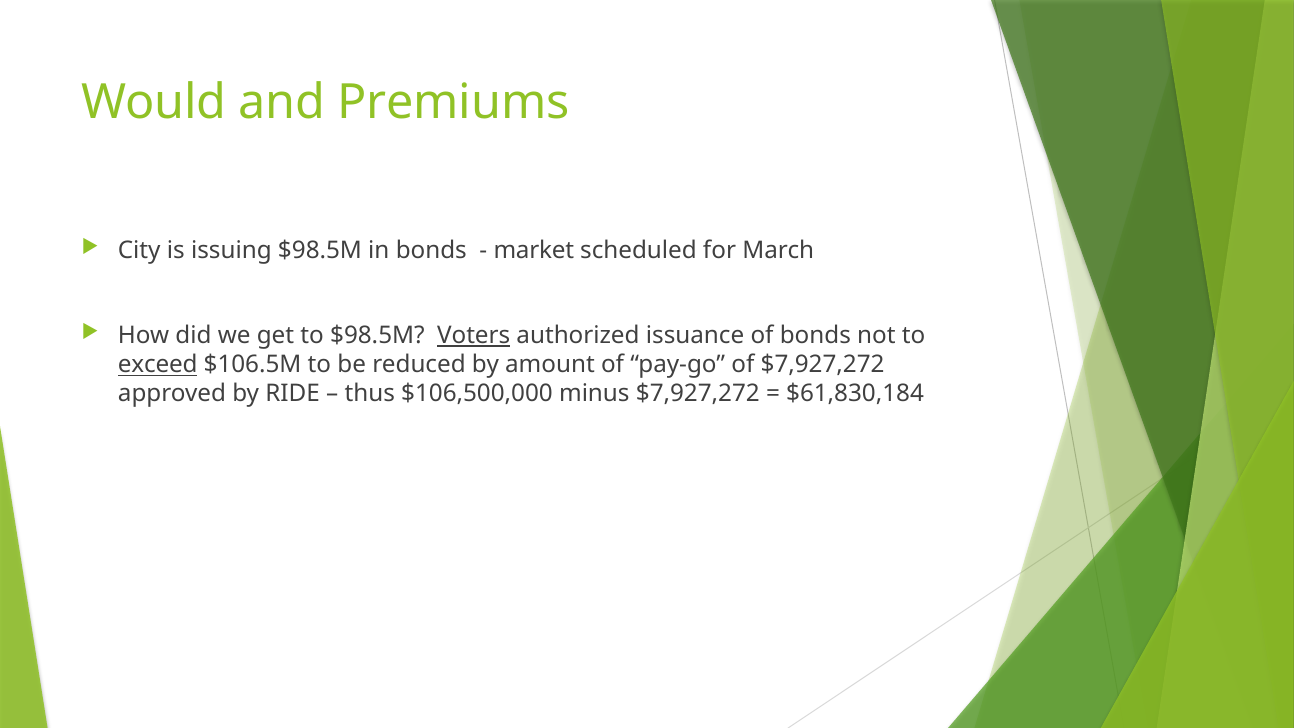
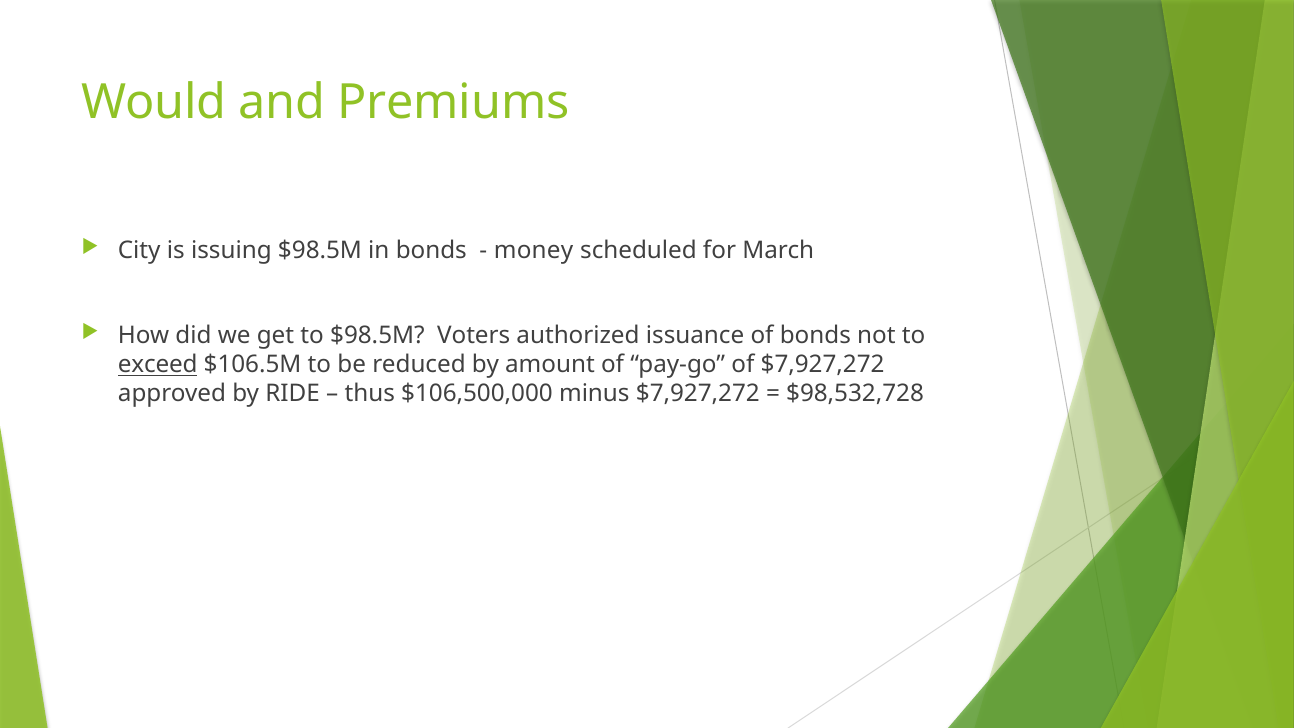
market: market -> money (534, 250)
Voters underline: present -> none (474, 336)
$61,830,184: $61,830,184 -> $98,532,728 (855, 394)
